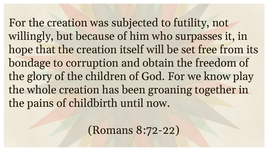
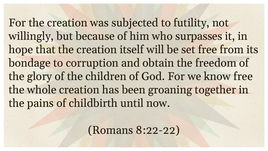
know play: play -> free (243, 76)
8:72-22: 8:72-22 -> 8:22-22 (158, 130)
